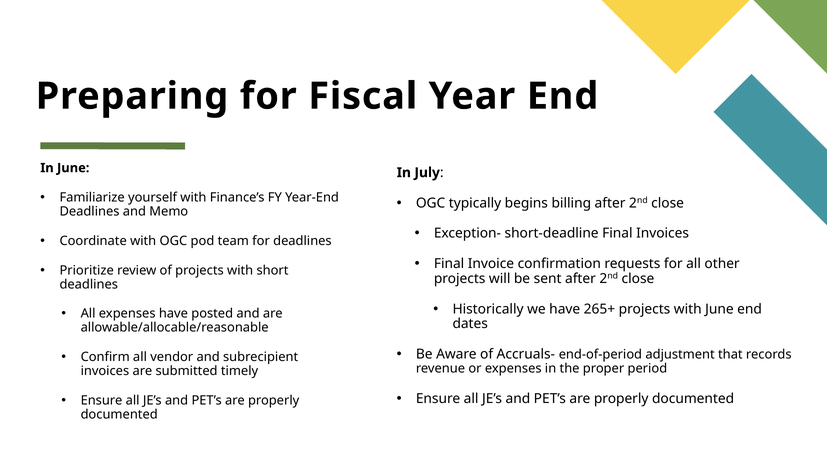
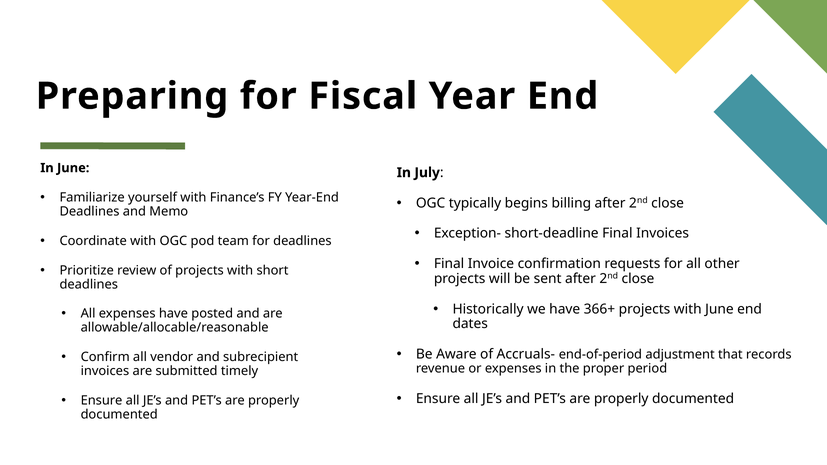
265+: 265+ -> 366+ (599, 309)
